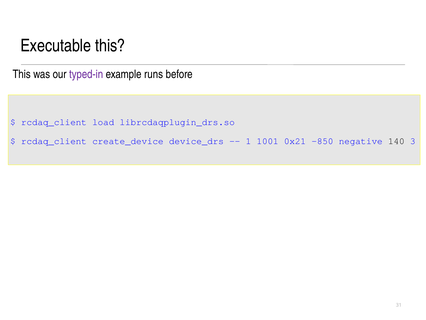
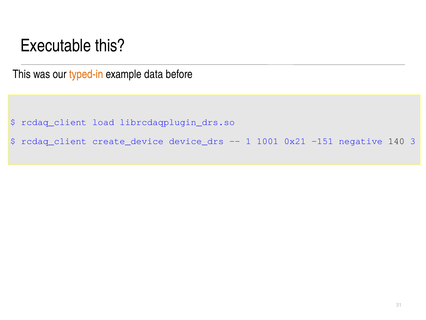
typed-in colour: purple -> orange (86, 74)
runs: runs -> data (154, 74)
-850: -850 -> -151 (322, 141)
